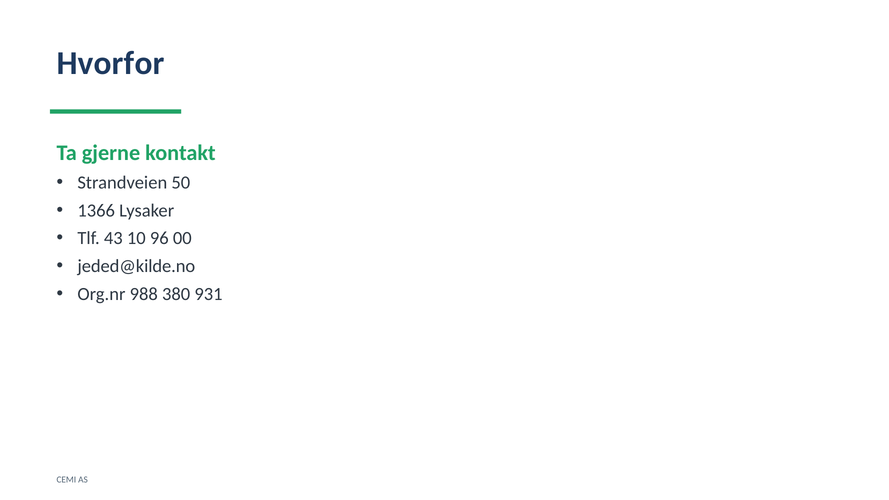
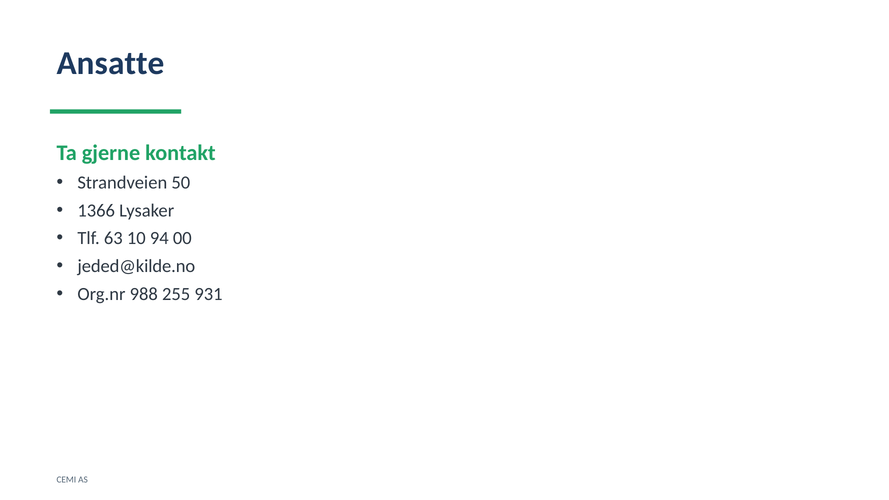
Hvorfor: Hvorfor -> Ansatte (111, 63)
43: 43 -> 63 (113, 238)
96: 96 -> 94 (159, 238)
380: 380 -> 255 (176, 294)
